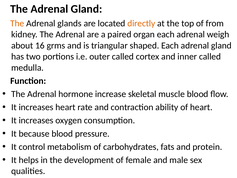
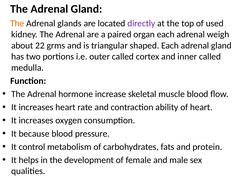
directly colour: orange -> purple (141, 23)
from: from -> used (215, 23)
16: 16 -> 22 (40, 45)
